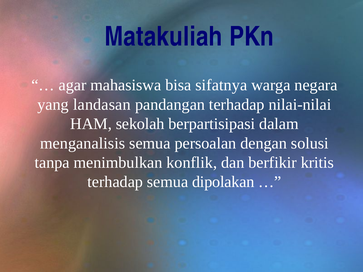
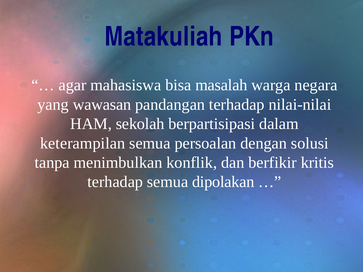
sifatnya: sifatnya -> masalah (221, 85)
landasan: landasan -> wawasan (102, 105)
menganalisis: menganalisis -> keterampilan (83, 143)
